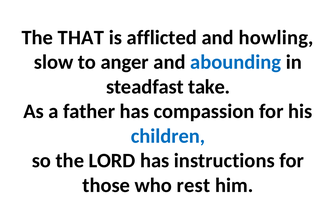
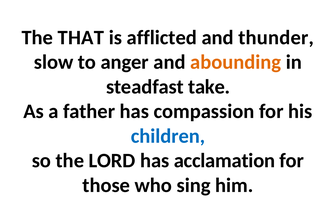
howling: howling -> thunder (276, 38)
abounding colour: blue -> orange (236, 62)
instructions: instructions -> acclamation (224, 161)
rest: rest -> sing (194, 185)
